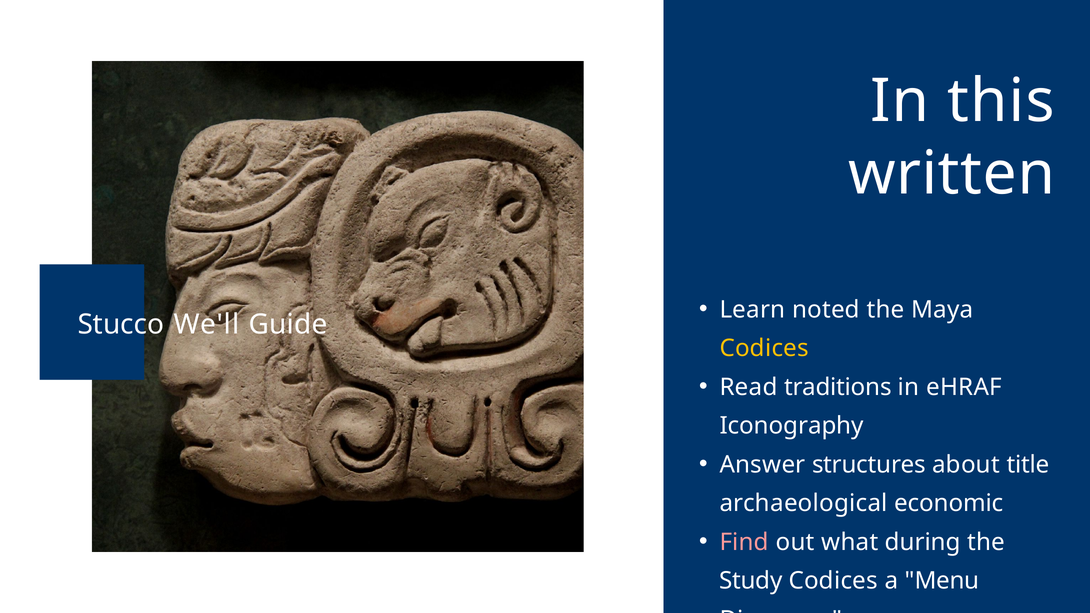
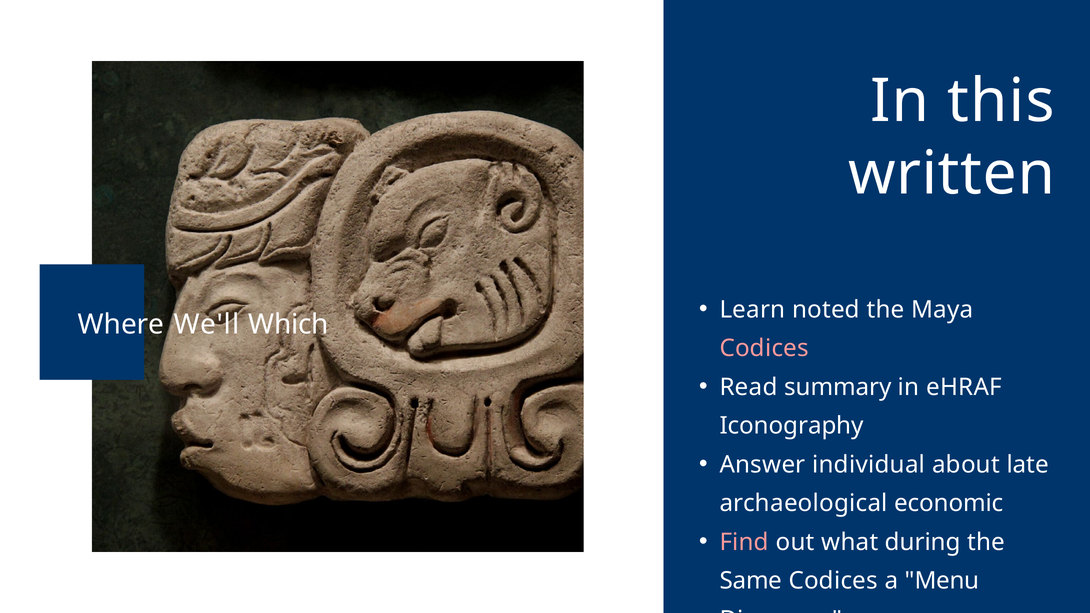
Stucco: Stucco -> Where (121, 325)
Guide: Guide -> Which (288, 325)
Codices colour: yellow -> pink (764, 349)
traditions: traditions -> summary (838, 387)
structures: structures -> individual (869, 465)
title: title -> late (1028, 465)
Study: Study -> Same (751, 581)
